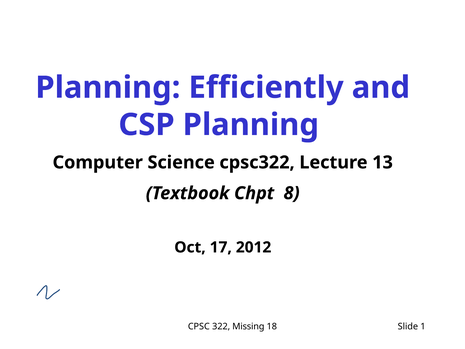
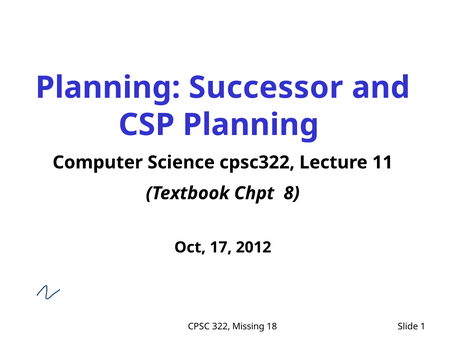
Efficiently: Efficiently -> Successor (266, 88)
13: 13 -> 11 (383, 162)
